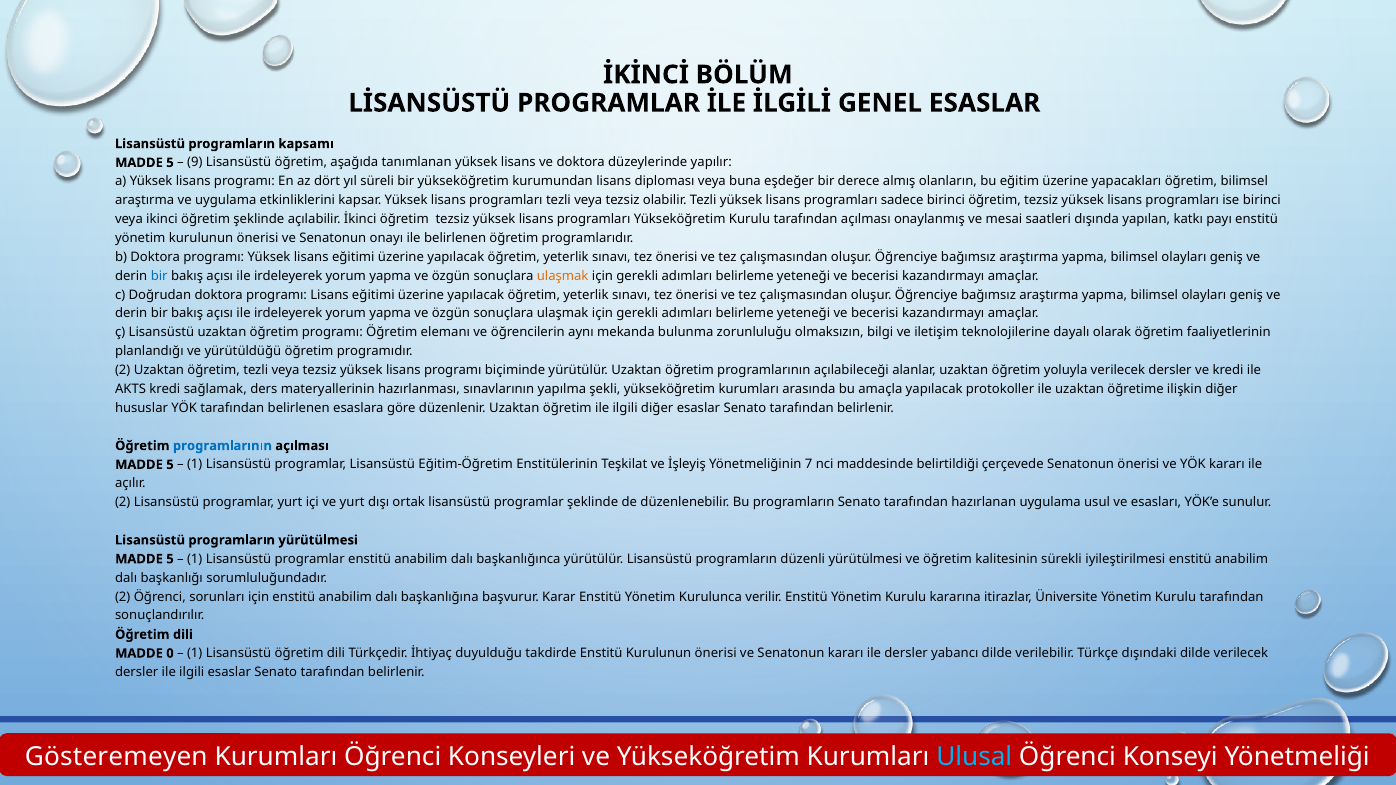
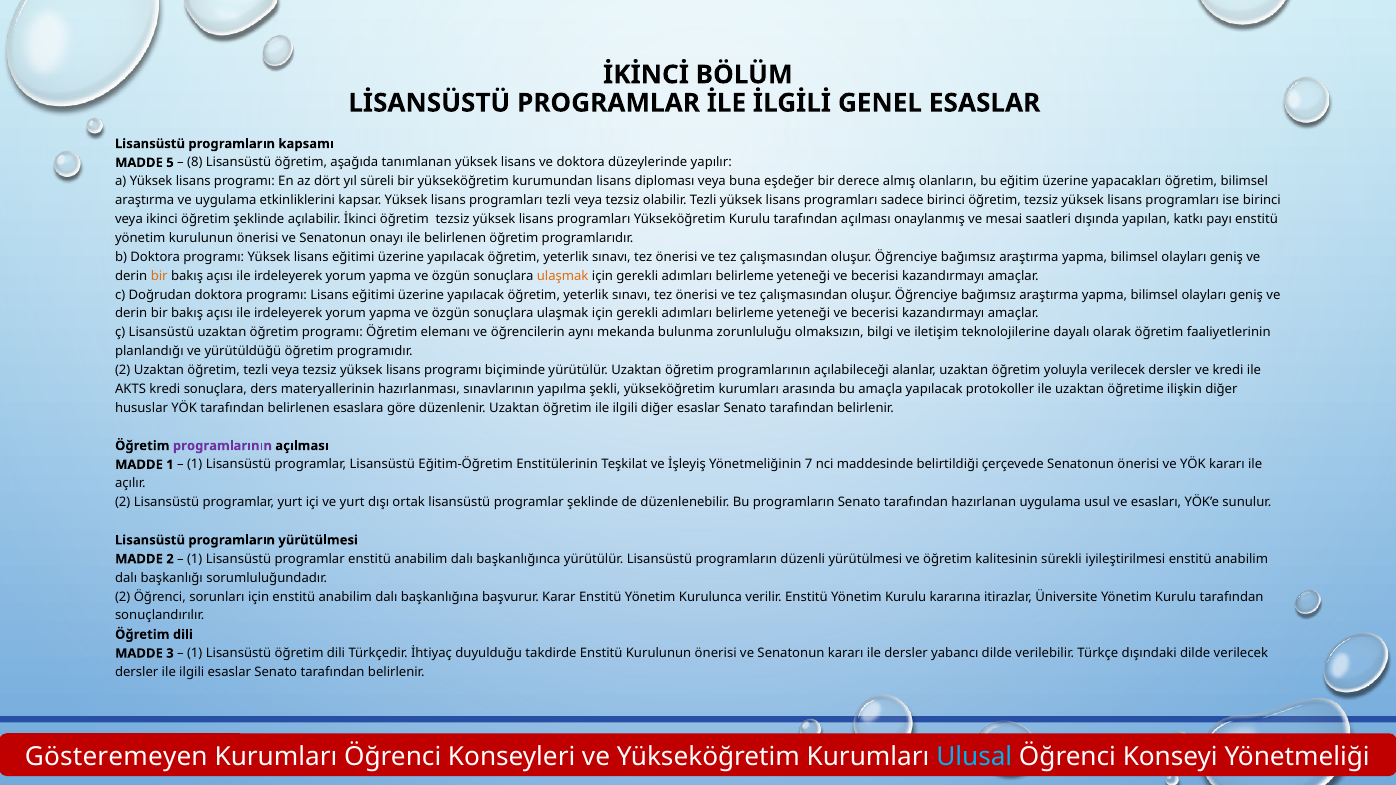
9: 9 -> 8 (195, 163)
bir colour: blue -> orange (159, 276)
kredi sağlamak: sağlamak -> sonuçlara (215, 389)
programlarının colour: blue -> purple (222, 446)
5: 5 -> 1 (170, 465)
5: 5 -> 2 (170, 559)
0: 0 -> 3 (170, 654)
